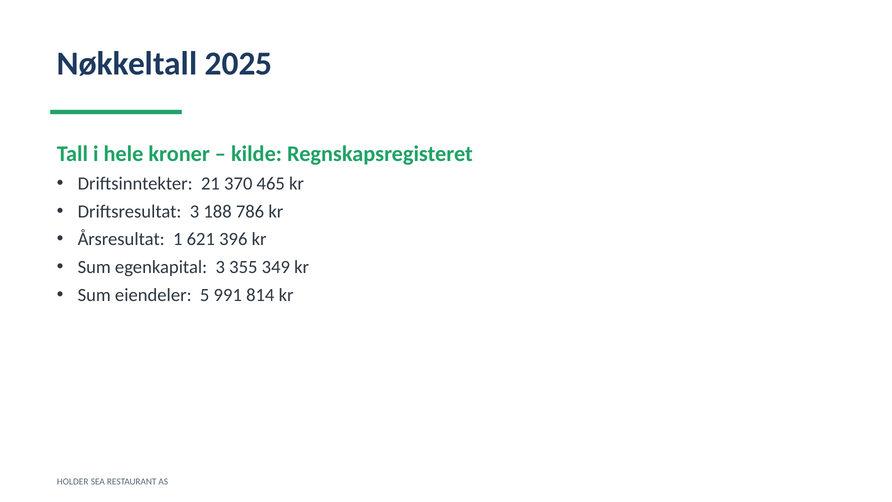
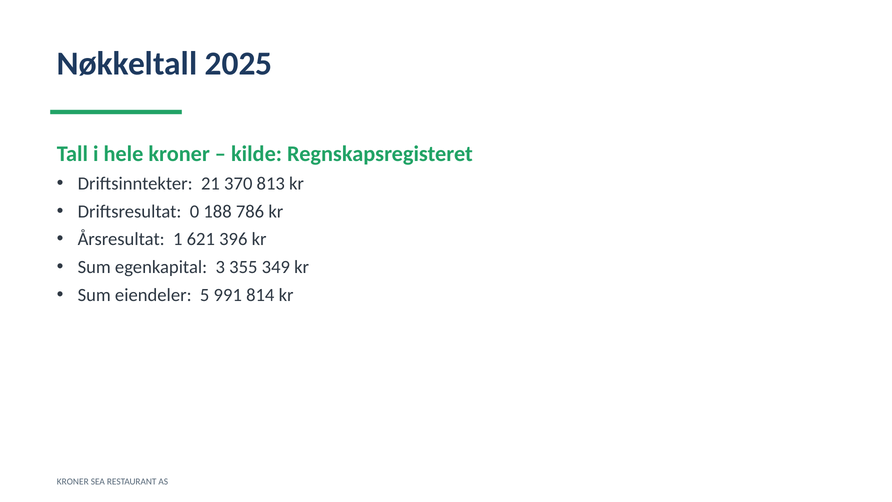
465: 465 -> 813 (271, 183)
Driftsresultat 3: 3 -> 0 (195, 211)
HOLDER: HOLDER -> KRONER (73, 481)
